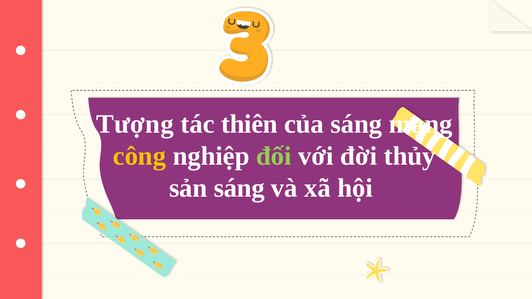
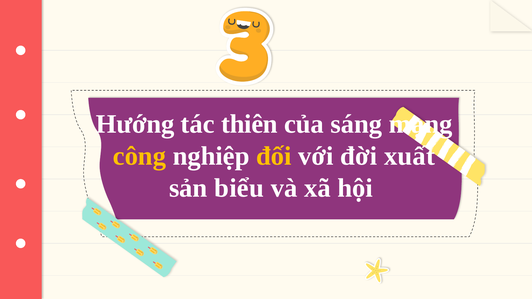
Tượng: Tượng -> Hướng (135, 124)
đối colour: light green -> yellow (274, 156)
thủy: thủy -> xuất (410, 156)
sản sáng: sáng -> biểu (239, 188)
